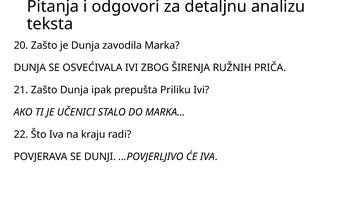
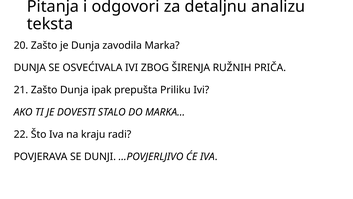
UČENICI: UČENICI -> DOVESTI (76, 112)
